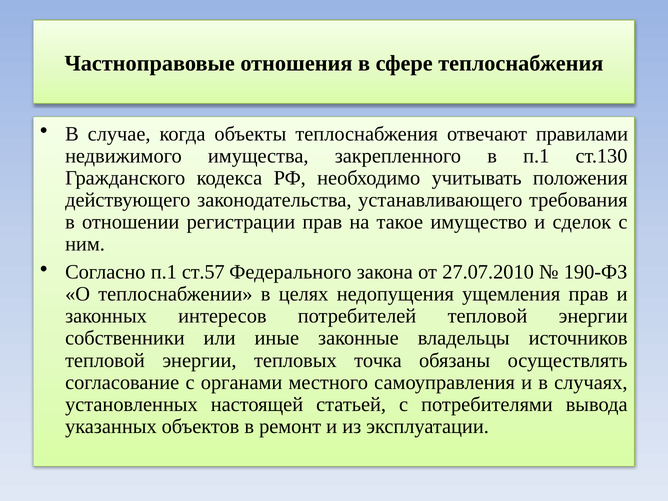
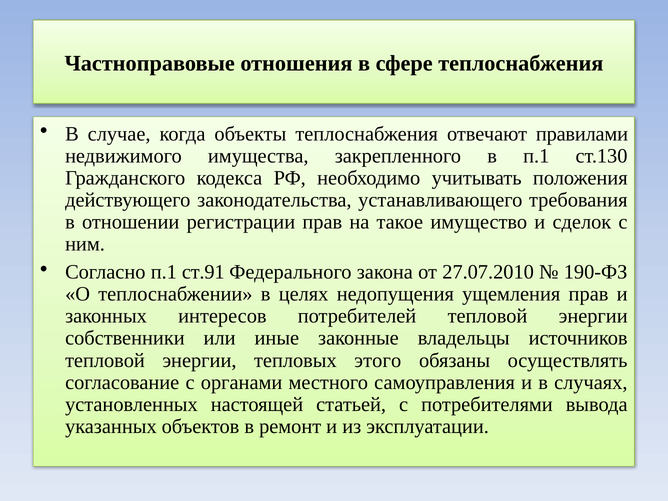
ст.57: ст.57 -> ст.91 (203, 272)
точка: точка -> этого (378, 360)
